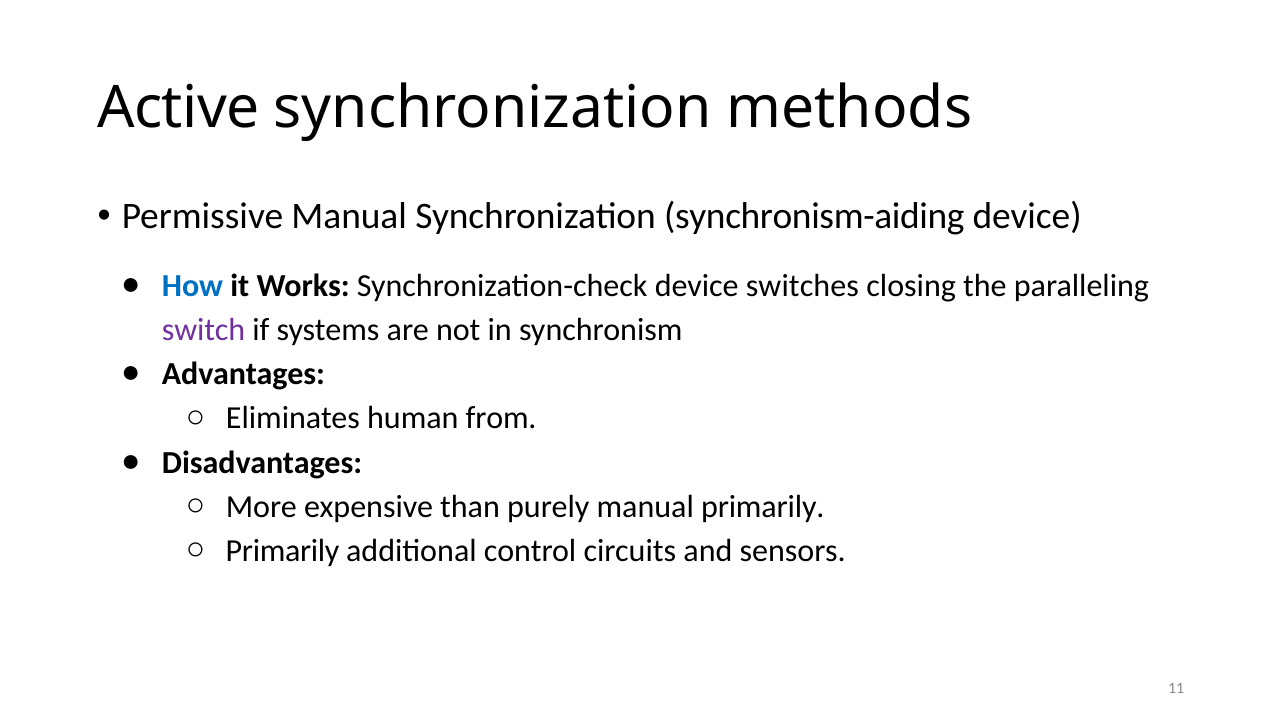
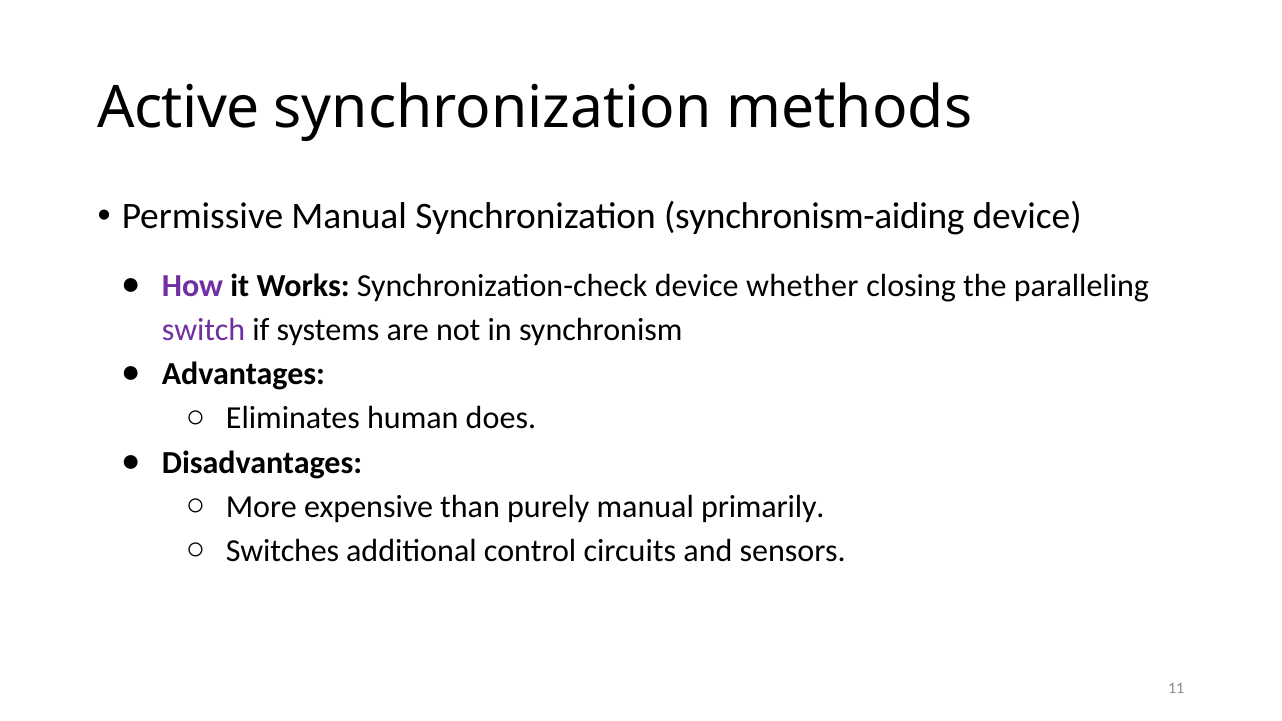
How colour: blue -> purple (192, 286)
switches: switches -> whether (802, 286)
from: from -> does (501, 418)
Primarily: Primarily -> Switches (283, 551)
